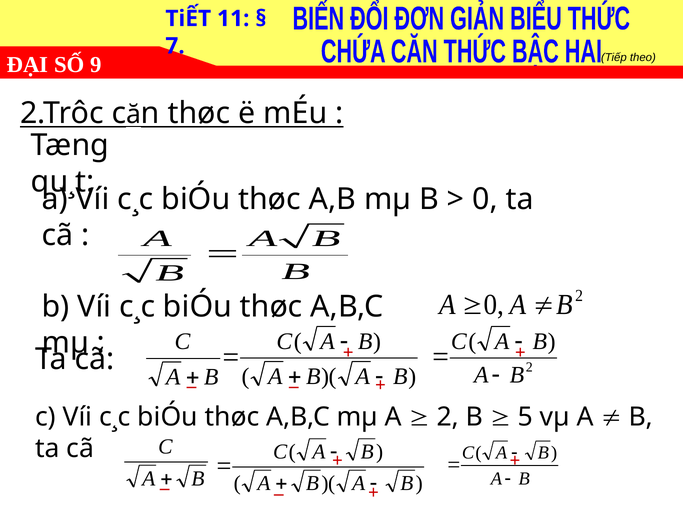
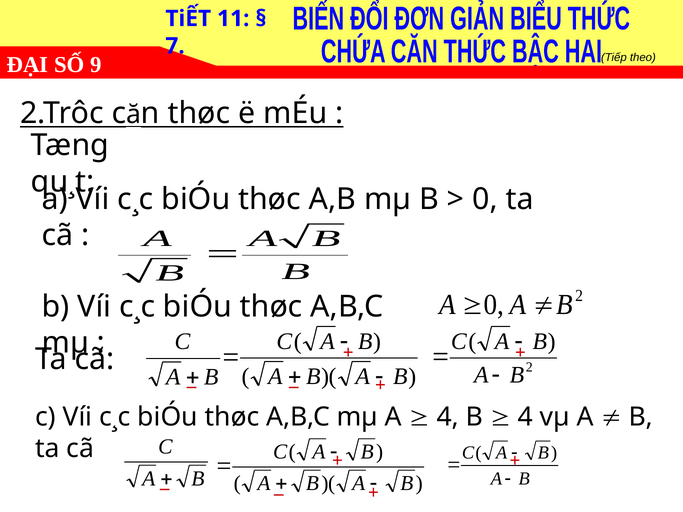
2: 2 -> 4 (448, 417)
5: 5 -> 4 (525, 417)
